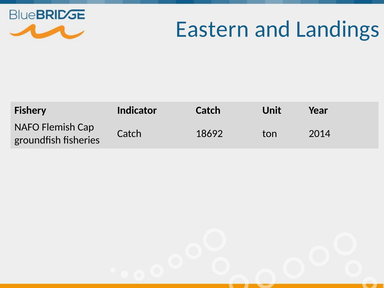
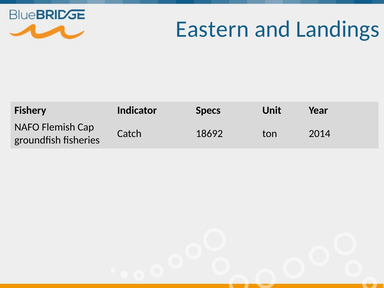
Indicator Catch: Catch -> Specs (208, 110)
